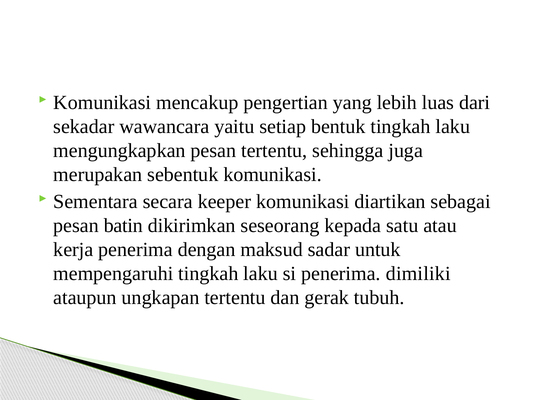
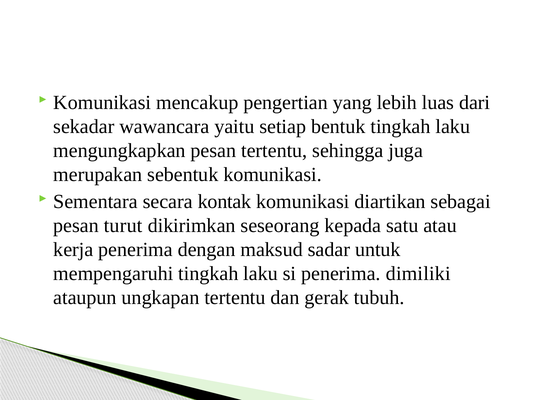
keeper: keeper -> kontak (224, 202)
batin: batin -> turut (123, 226)
